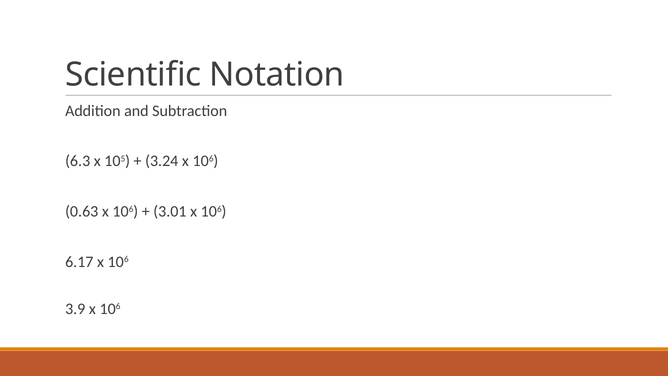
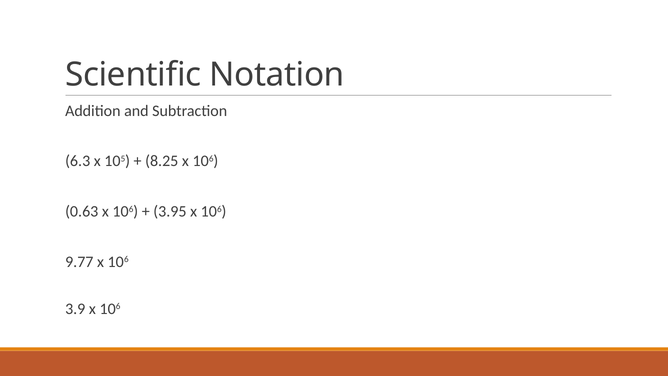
3.24: 3.24 -> 8.25 (162, 161)
3.01: 3.01 -> 3.95 (170, 211)
6.17: 6.17 -> 9.77 (79, 262)
